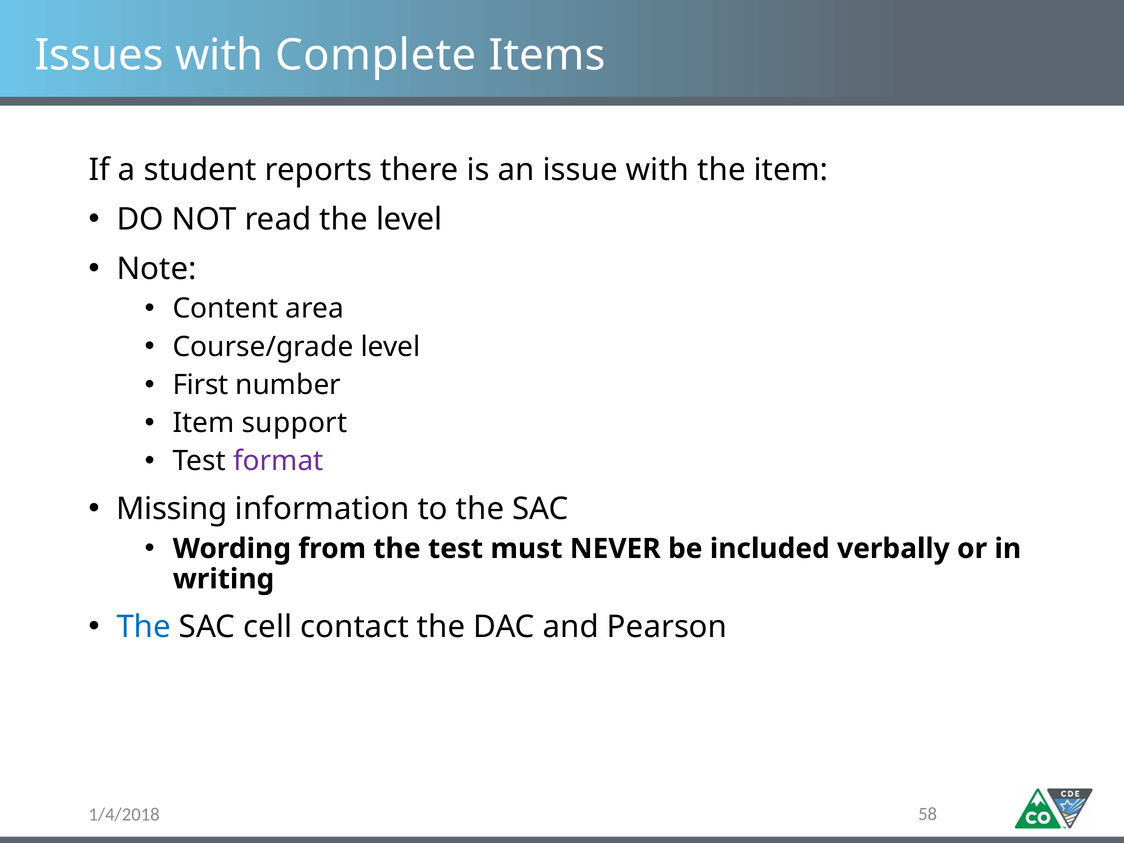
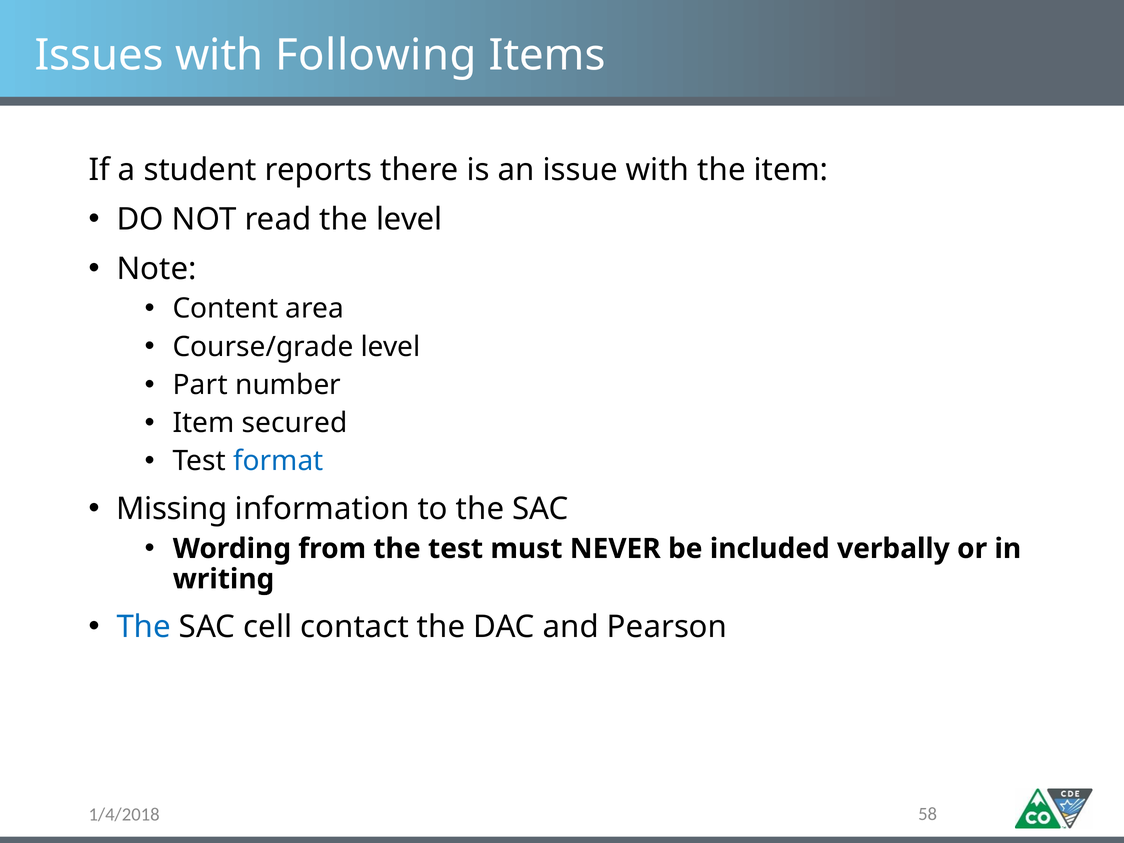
Complete: Complete -> Following (376, 55)
First: First -> Part (200, 385)
support: support -> secured (295, 423)
format colour: purple -> blue (278, 461)
